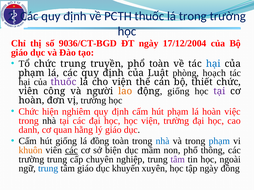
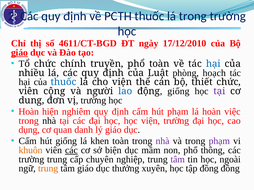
9036/CT-BGD: 9036/CT-BGD -> 4611/CT-BGD (88, 44)
17/12/2004: 17/12/2004 -> 17/12/2010 (185, 44)
giáo underline: none -> present (19, 53)
chức trung: trung -> chính (73, 64)
phạm: phạm -> nhiều (31, 73)
thuốc colour: purple -> blue (64, 82)
công: công -> cộng (54, 91)
lao colour: orange -> blue (125, 91)
hoàn: hoàn -> dung (31, 101)
Chức: Chức -> Hoàn (29, 112)
danh: danh -> dụng (29, 130)
hằng: hằng -> danh (84, 130)
lá đồng: đồng -> khen (100, 141)
nhà colour: blue -> purple (163, 141)
phạm colour: blue -> purple (219, 141)
trung colour: blue -> orange (48, 169)
khuyến: khuyến -> thưởng (126, 169)
tập ngày: ngày -> đồng (209, 169)
